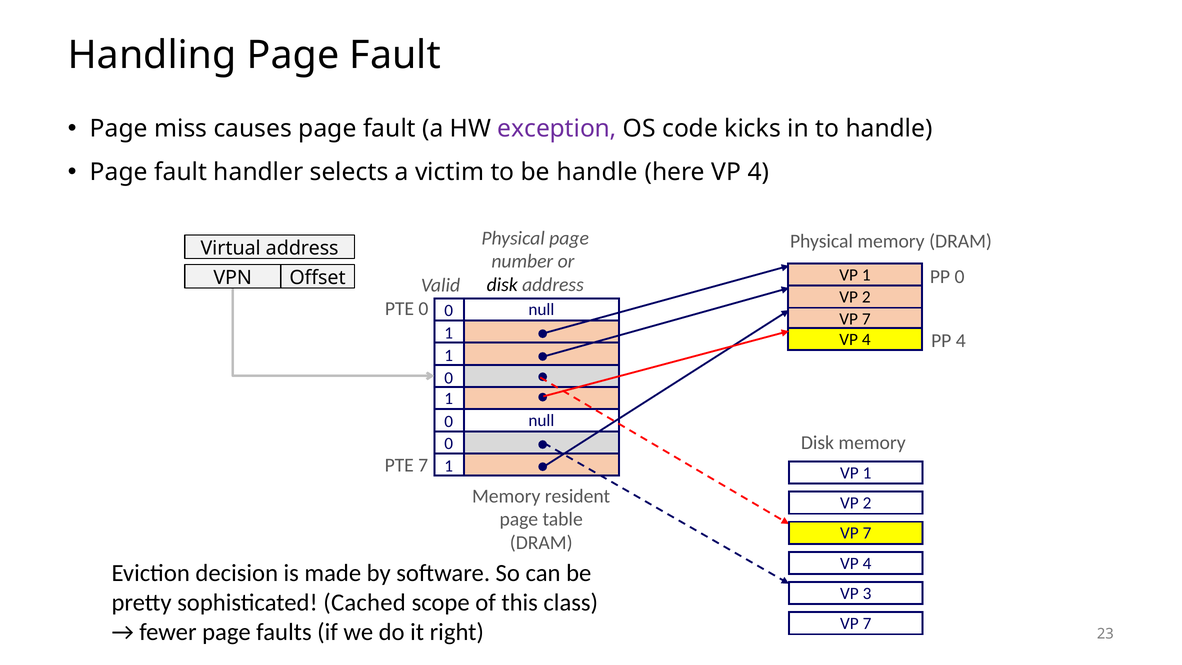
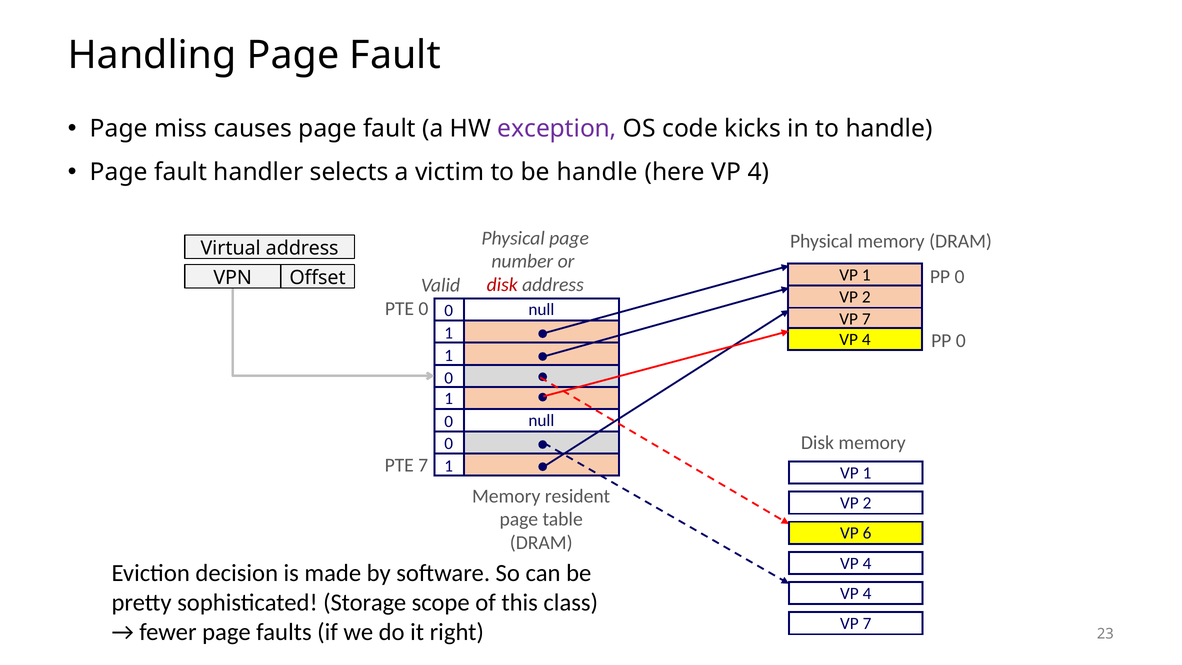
disk colour: black -> red (502, 285)
4: 4 -> 0 (961, 341)
7: 7 -> 6 (867, 533)
3: 3 -> 4 (867, 593)
Cached: Cached -> Storage (365, 602)
